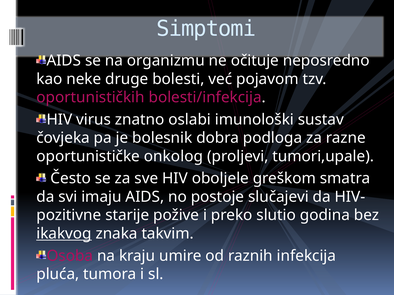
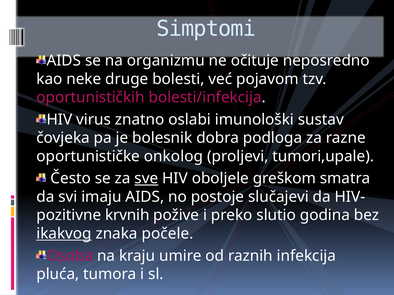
sve underline: none -> present (146, 179)
starije: starije -> krvnih (127, 216)
takvim: takvim -> počele (168, 234)
